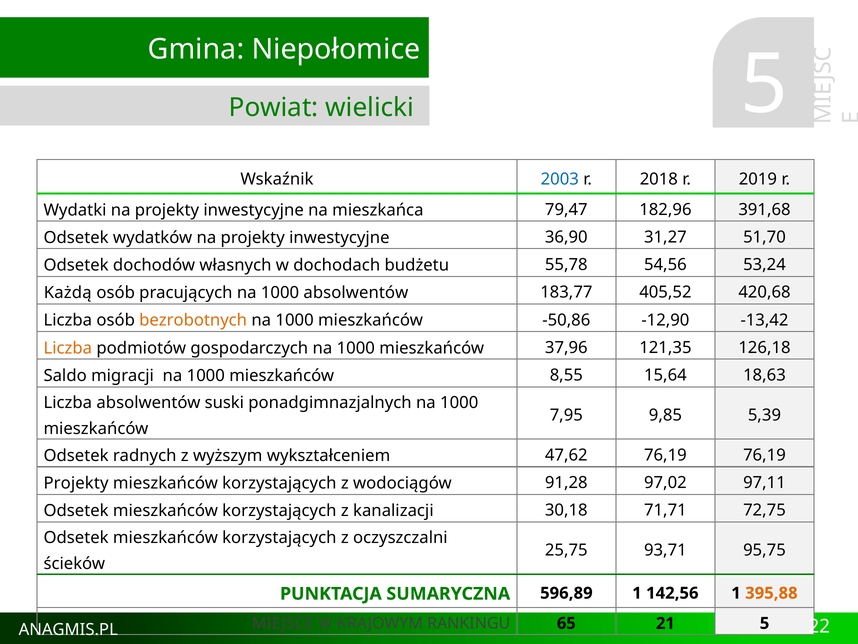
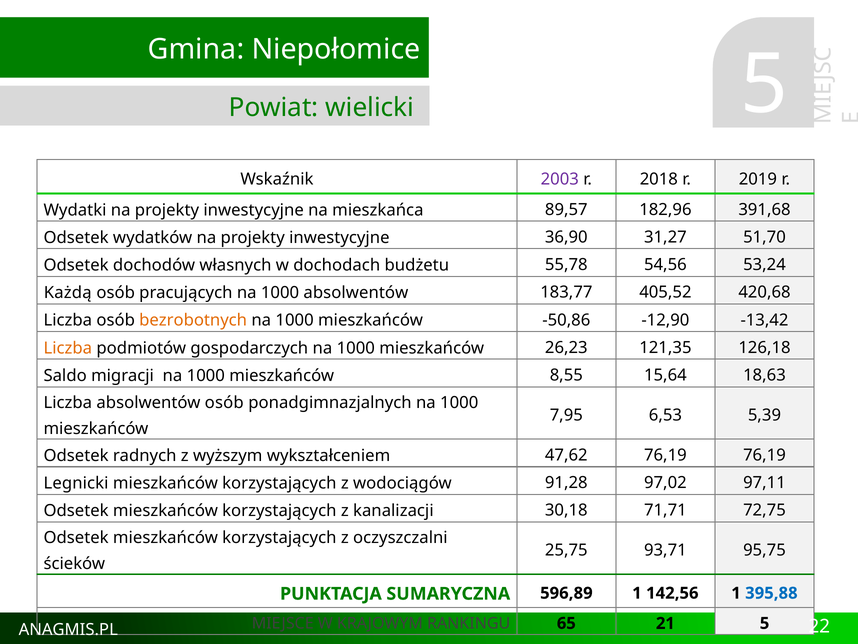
2003 colour: blue -> purple (560, 179)
79,47: 79,47 -> 89,57 (566, 209)
37,96: 37,96 -> 26,23 (566, 347)
absolwentów suski: suski -> osób (224, 402)
9,85: 9,85 -> 6,53 (665, 415)
Projekty: Projekty -> Legnicki (76, 483)
395,88 colour: orange -> blue (771, 593)
